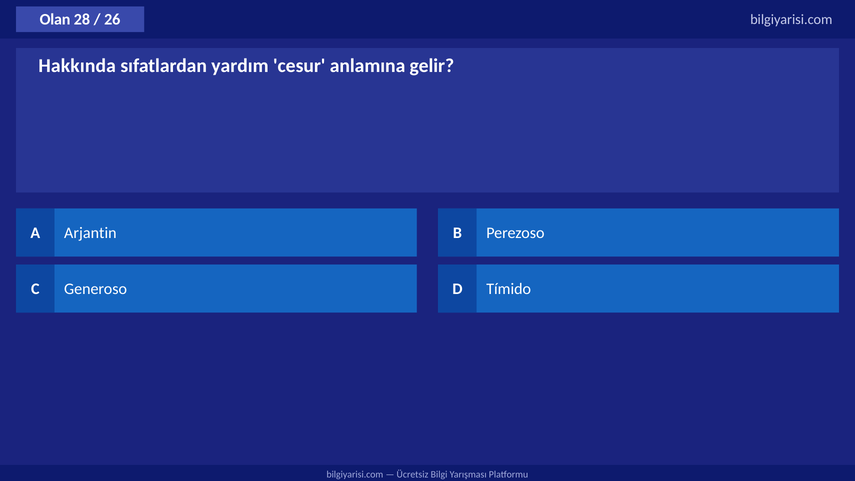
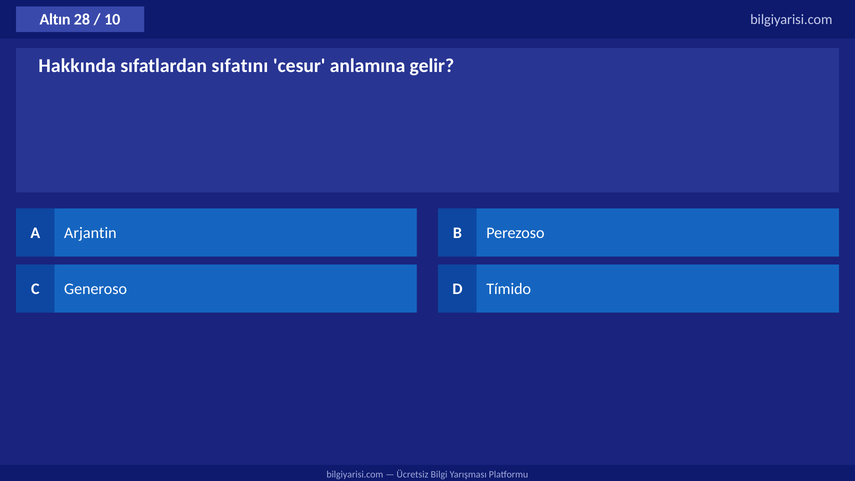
Olan: Olan -> Altın (55, 20)
26: 26 -> 10 (112, 20)
yardım: yardım -> sıfatını (240, 66)
